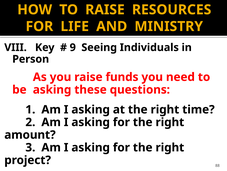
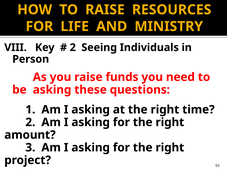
9: 9 -> 2 (73, 47)
